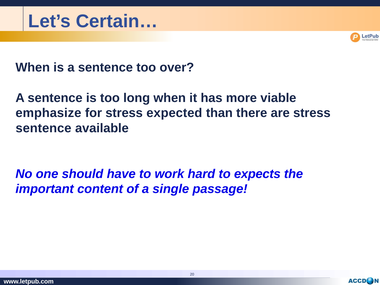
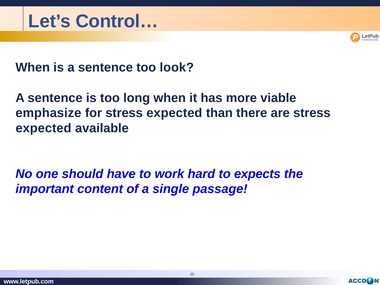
Certain…: Certain… -> Control… (117, 21)
over: over -> look (177, 67)
sentence: sentence -> expected (43, 128)
